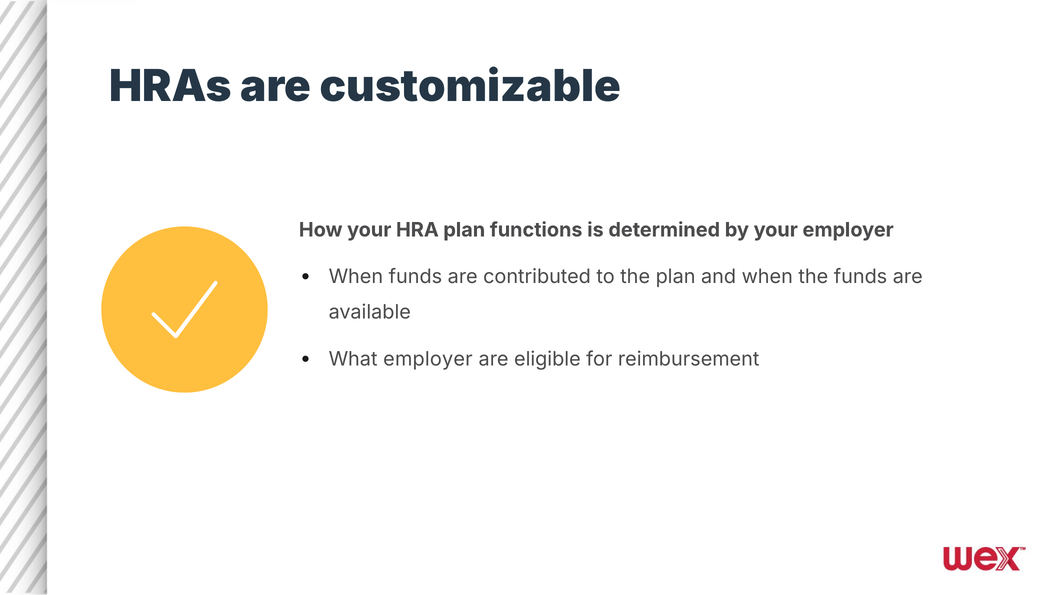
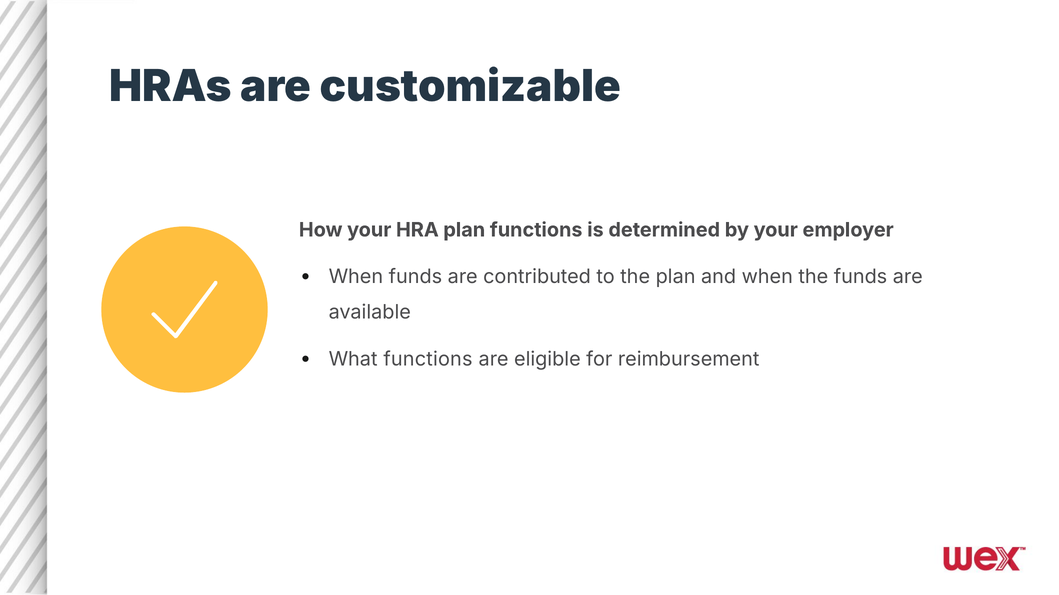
What employer: employer -> functions (428, 359)
